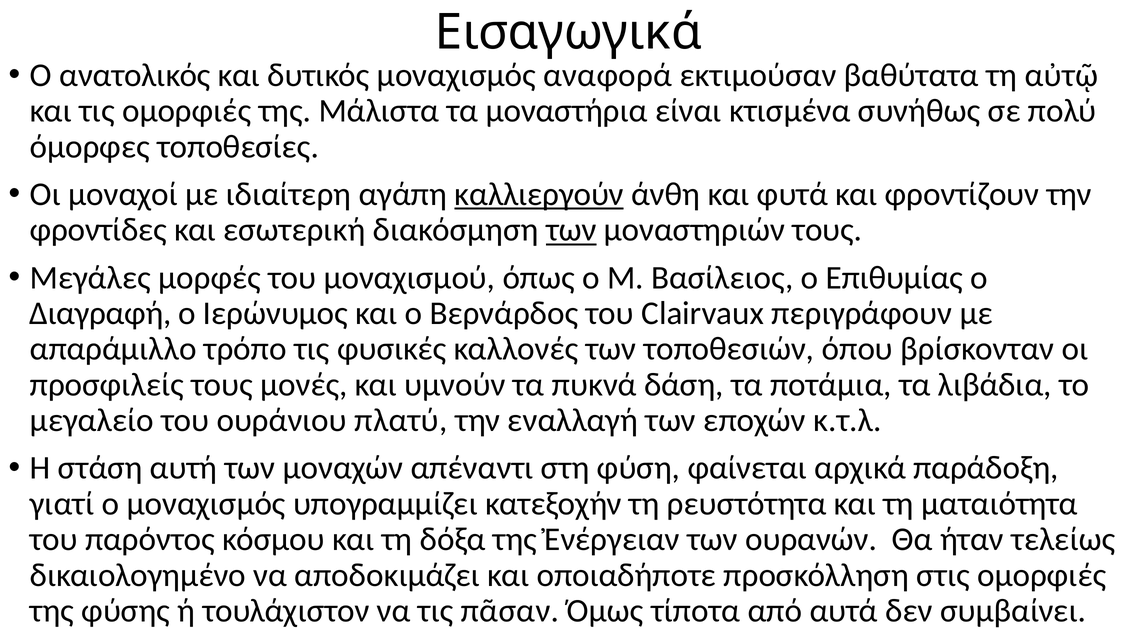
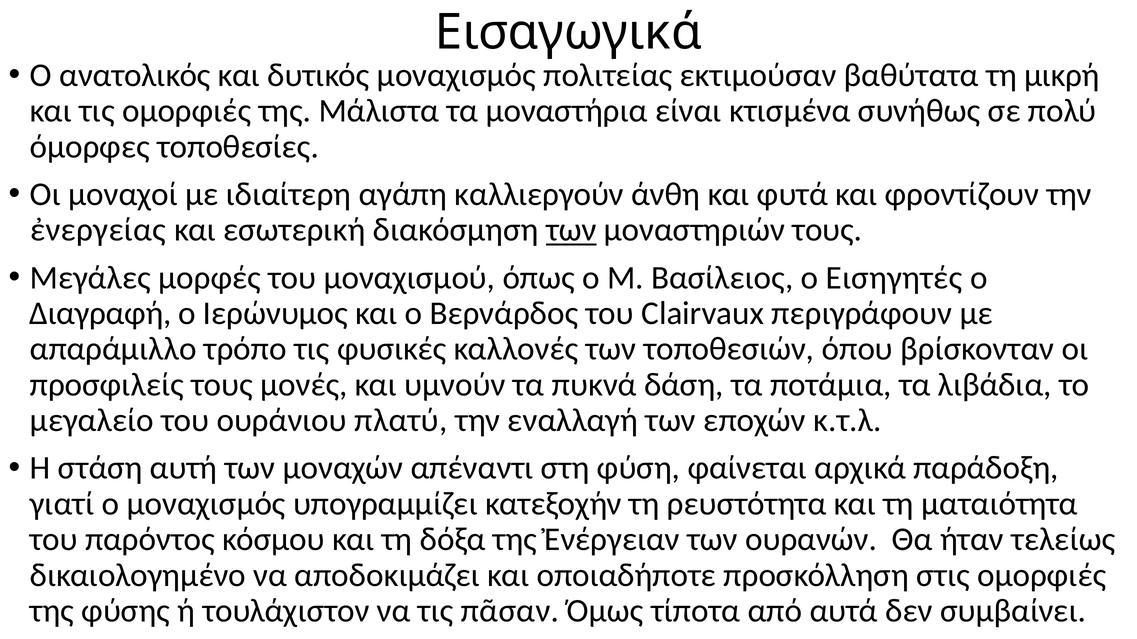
αναφορά: αναφορά -> πολιτείας (608, 75)
αὐτῷ: αὐτῷ -> μικρή (1062, 75)
καλλιεργούν underline: present -> none (539, 194)
φροντίδες: φροντίδες -> ἐνεργείας (98, 230)
Επιθυμίας: Επιθυμίας -> Εισηγητές (894, 278)
